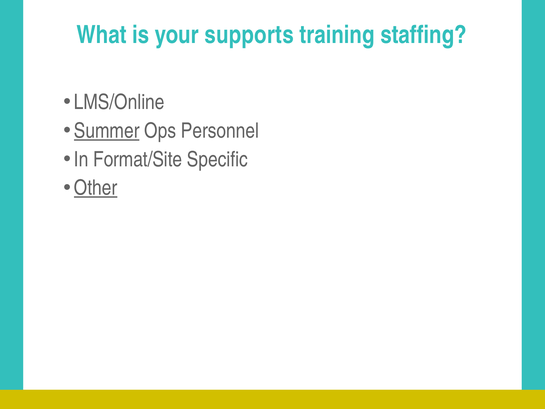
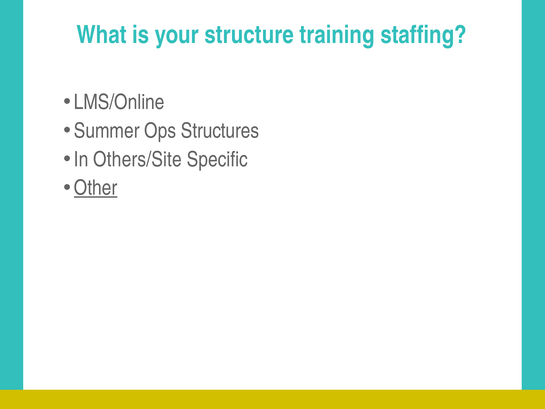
supports: supports -> structure (249, 35)
Summer underline: present -> none (107, 131)
Personnel: Personnel -> Structures (220, 131)
Format/Site: Format/Site -> Others/Site (138, 159)
